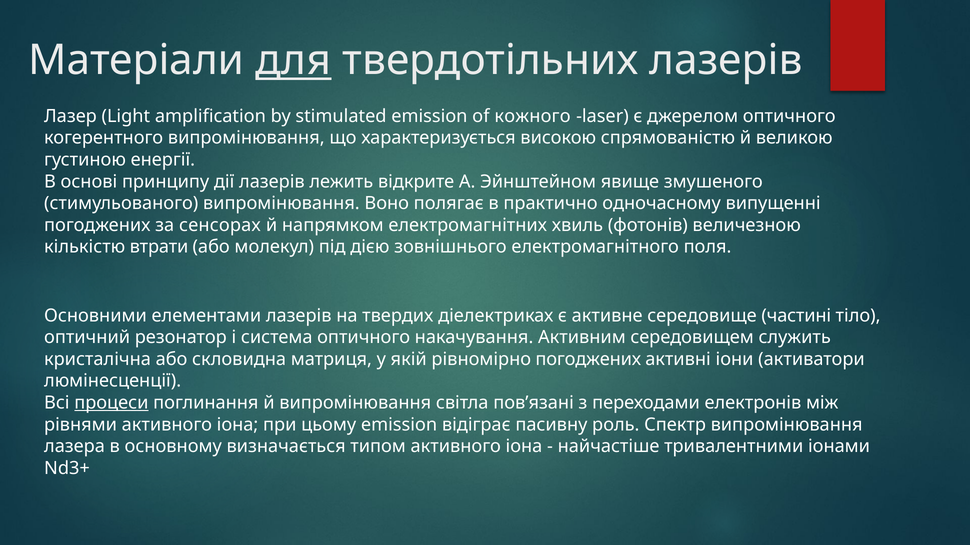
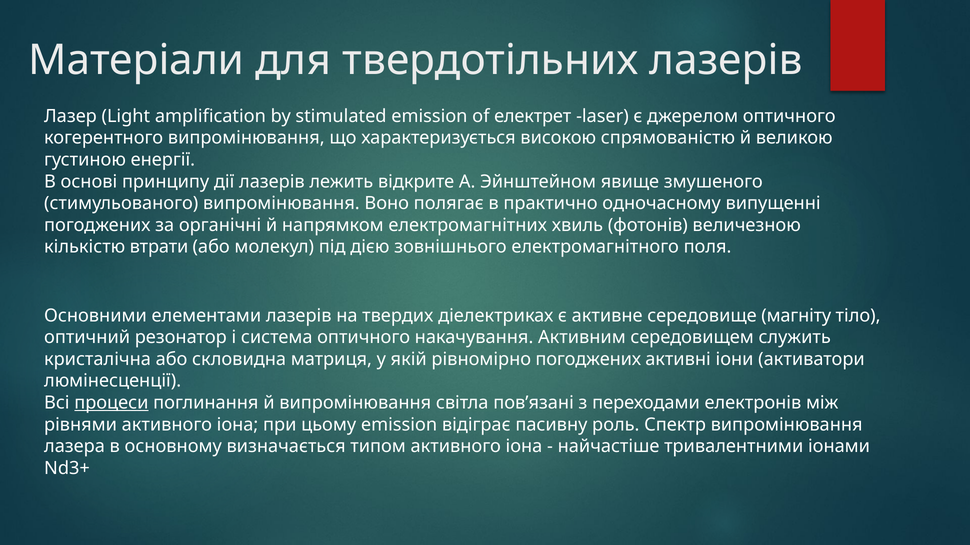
для underline: present -> none (293, 60)
кожного: кожного -> електрет (533, 116)
сенсорах: сенсорах -> органічні (220, 225)
частині: частині -> магніту (796, 316)
